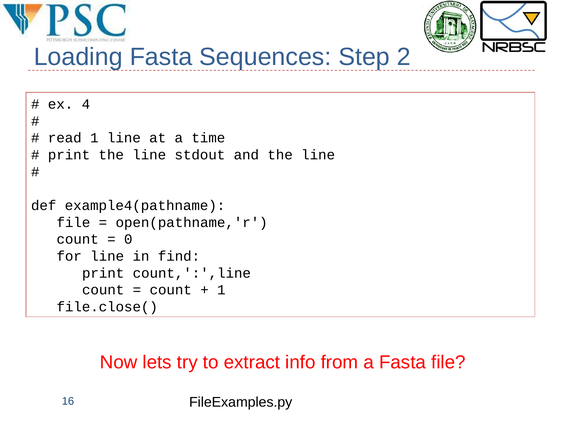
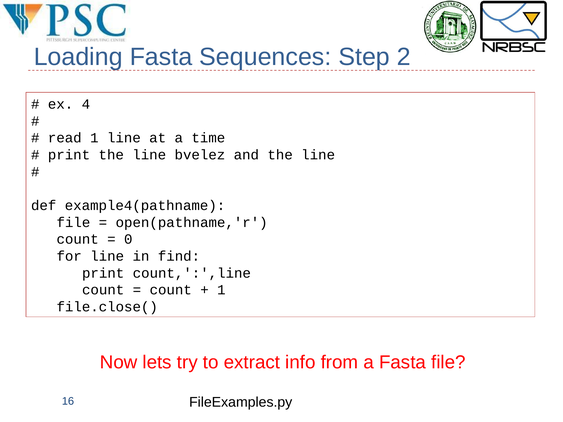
stdout: stdout -> bvelez (200, 155)
